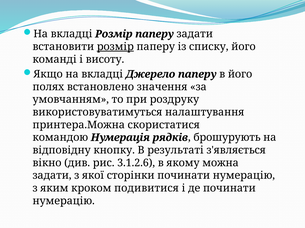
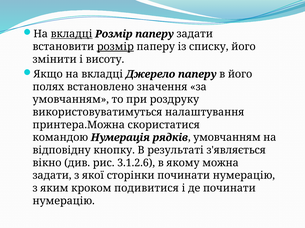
вкладці underline: none -> present (72, 34)
команді: команді -> змінити (55, 60)
рядків брошурують: брошурують -> умовчанням (227, 138)
